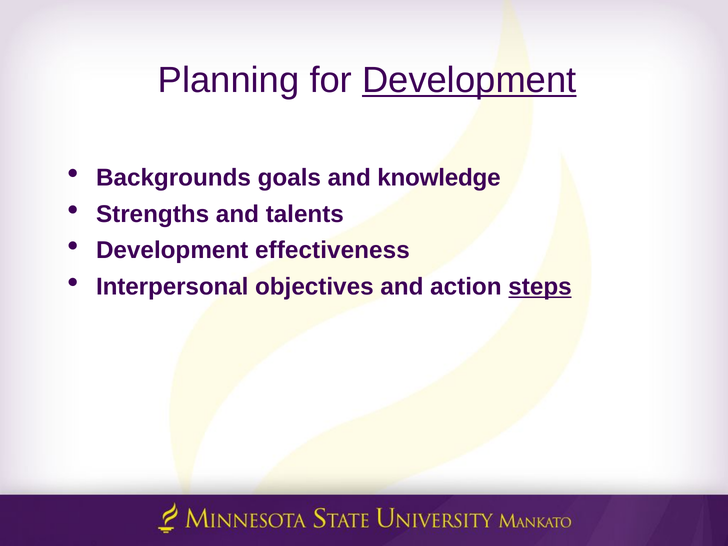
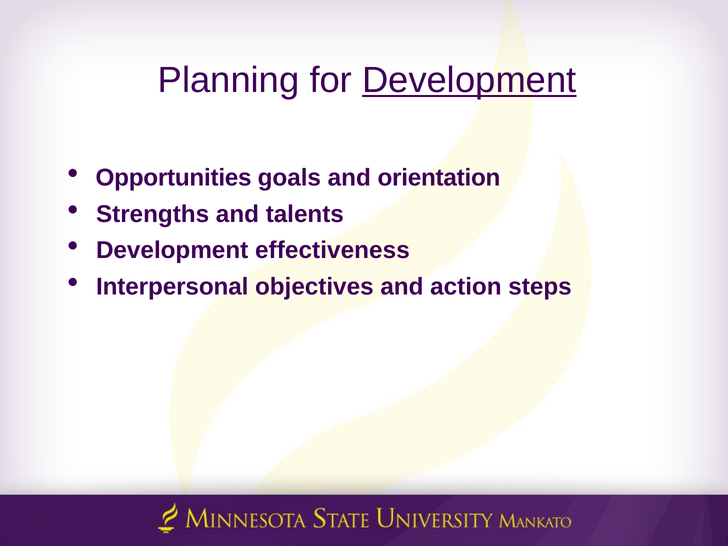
Backgrounds: Backgrounds -> Opportunities (174, 178)
knowledge: knowledge -> orientation (439, 178)
steps underline: present -> none (540, 287)
